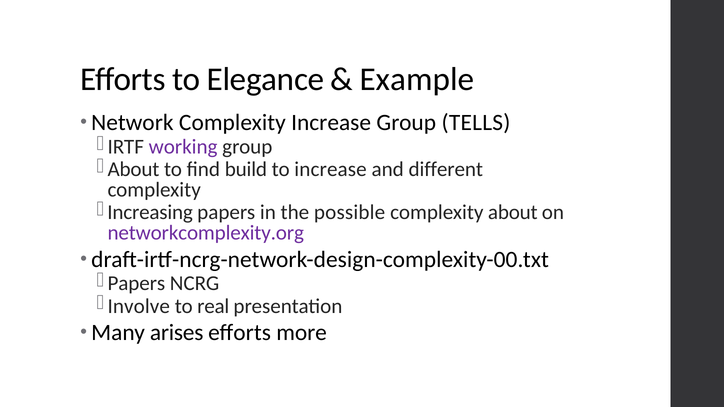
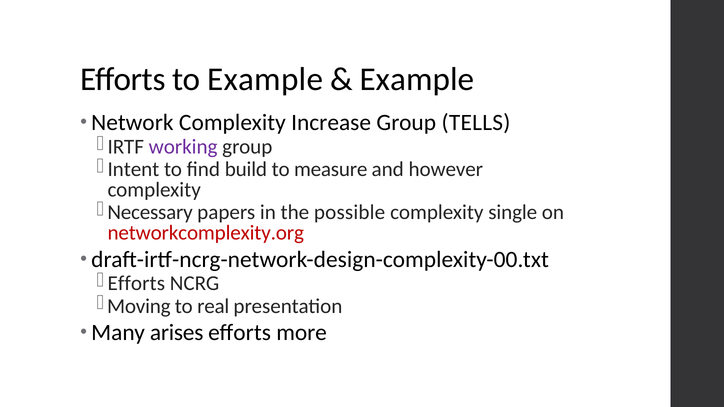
to Elegance: Elegance -> Example (265, 80)
About: About -> Intent (133, 169)
to increase: increase -> measure (331, 169)
different: different -> however (446, 169)
Increasing: Increasing -> Necessary (150, 213)
complexity about: about -> single (513, 213)
networkcomplexity.org colour: purple -> red (206, 233)
Papers: Papers -> Efforts (136, 284)
Involve: Involve -> Moving (139, 306)
